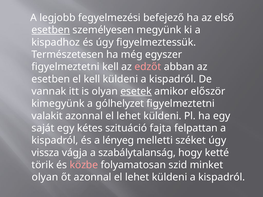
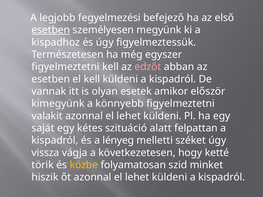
esetek underline: present -> none (136, 91)
gólhelyzet: gólhelyzet -> könnyebb (120, 104)
fajta: fajta -> alatt (161, 128)
szabálytalanság: szabálytalanság -> következetesen (137, 153)
közbe colour: pink -> yellow (84, 165)
olyan: olyan -> hiszik (45, 177)
